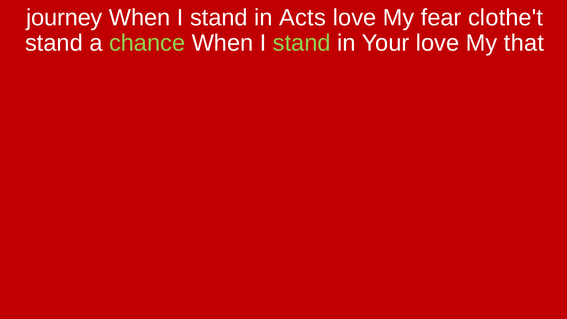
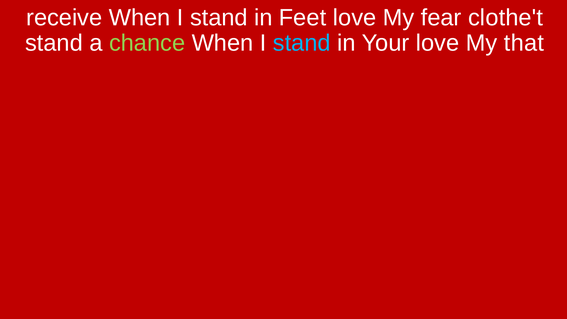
journey: journey -> receive (64, 18)
Acts: Acts -> Feet (303, 18)
stand colour: light green -> light blue (302, 43)
